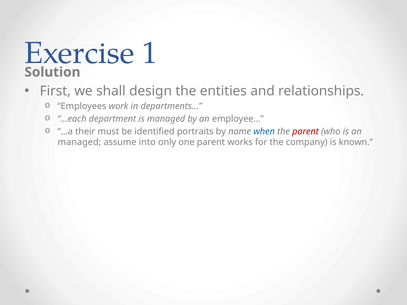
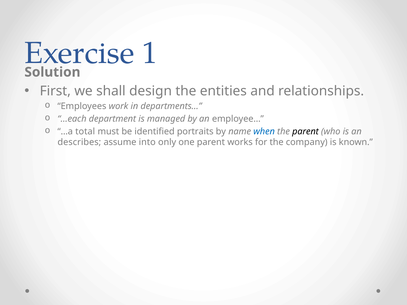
their: their -> total (85, 131)
parent colour: red -> black (305, 131)
managed: managed -> describes (79, 142)
